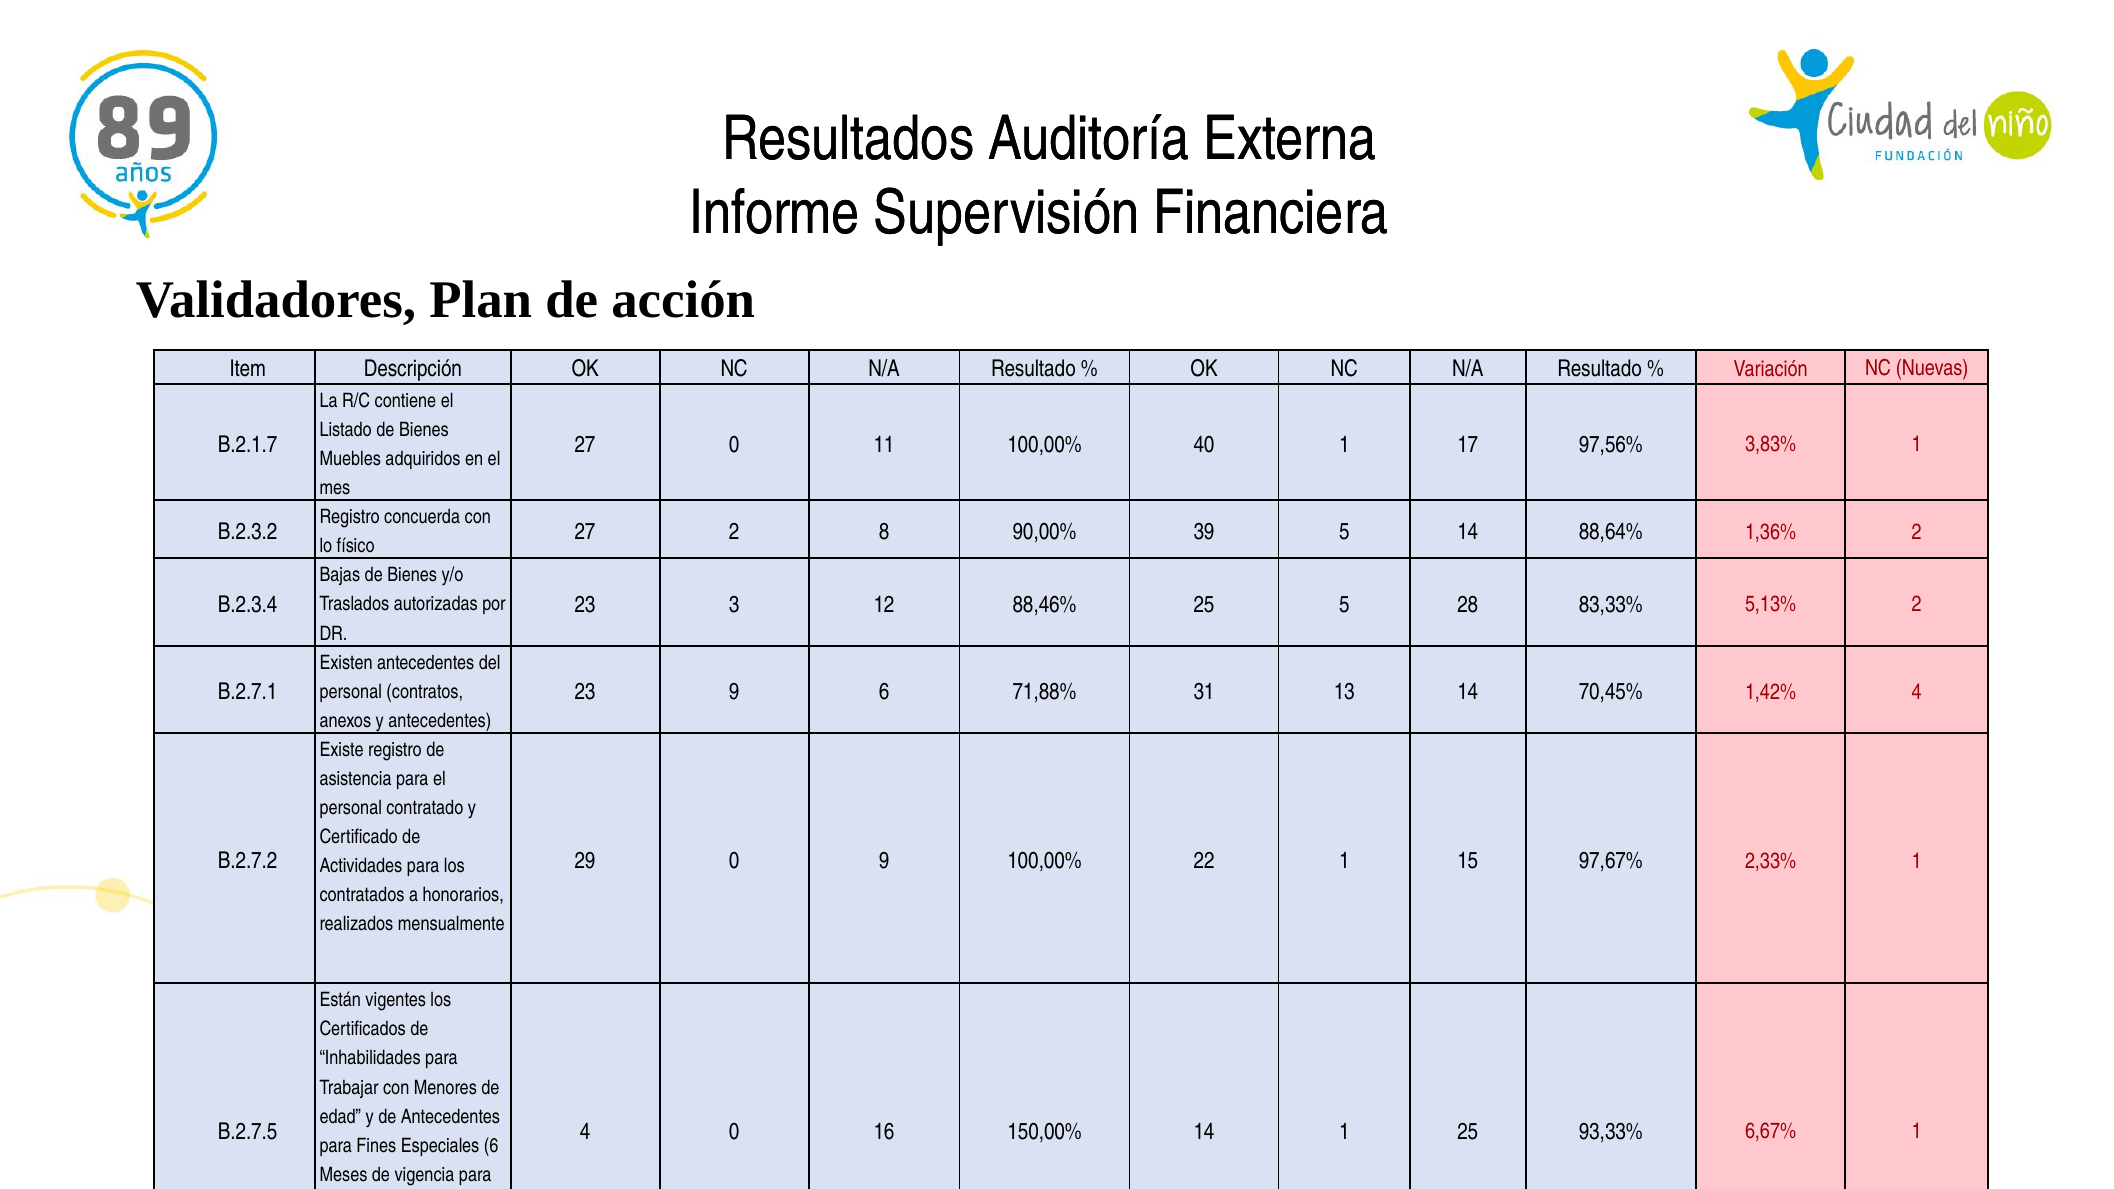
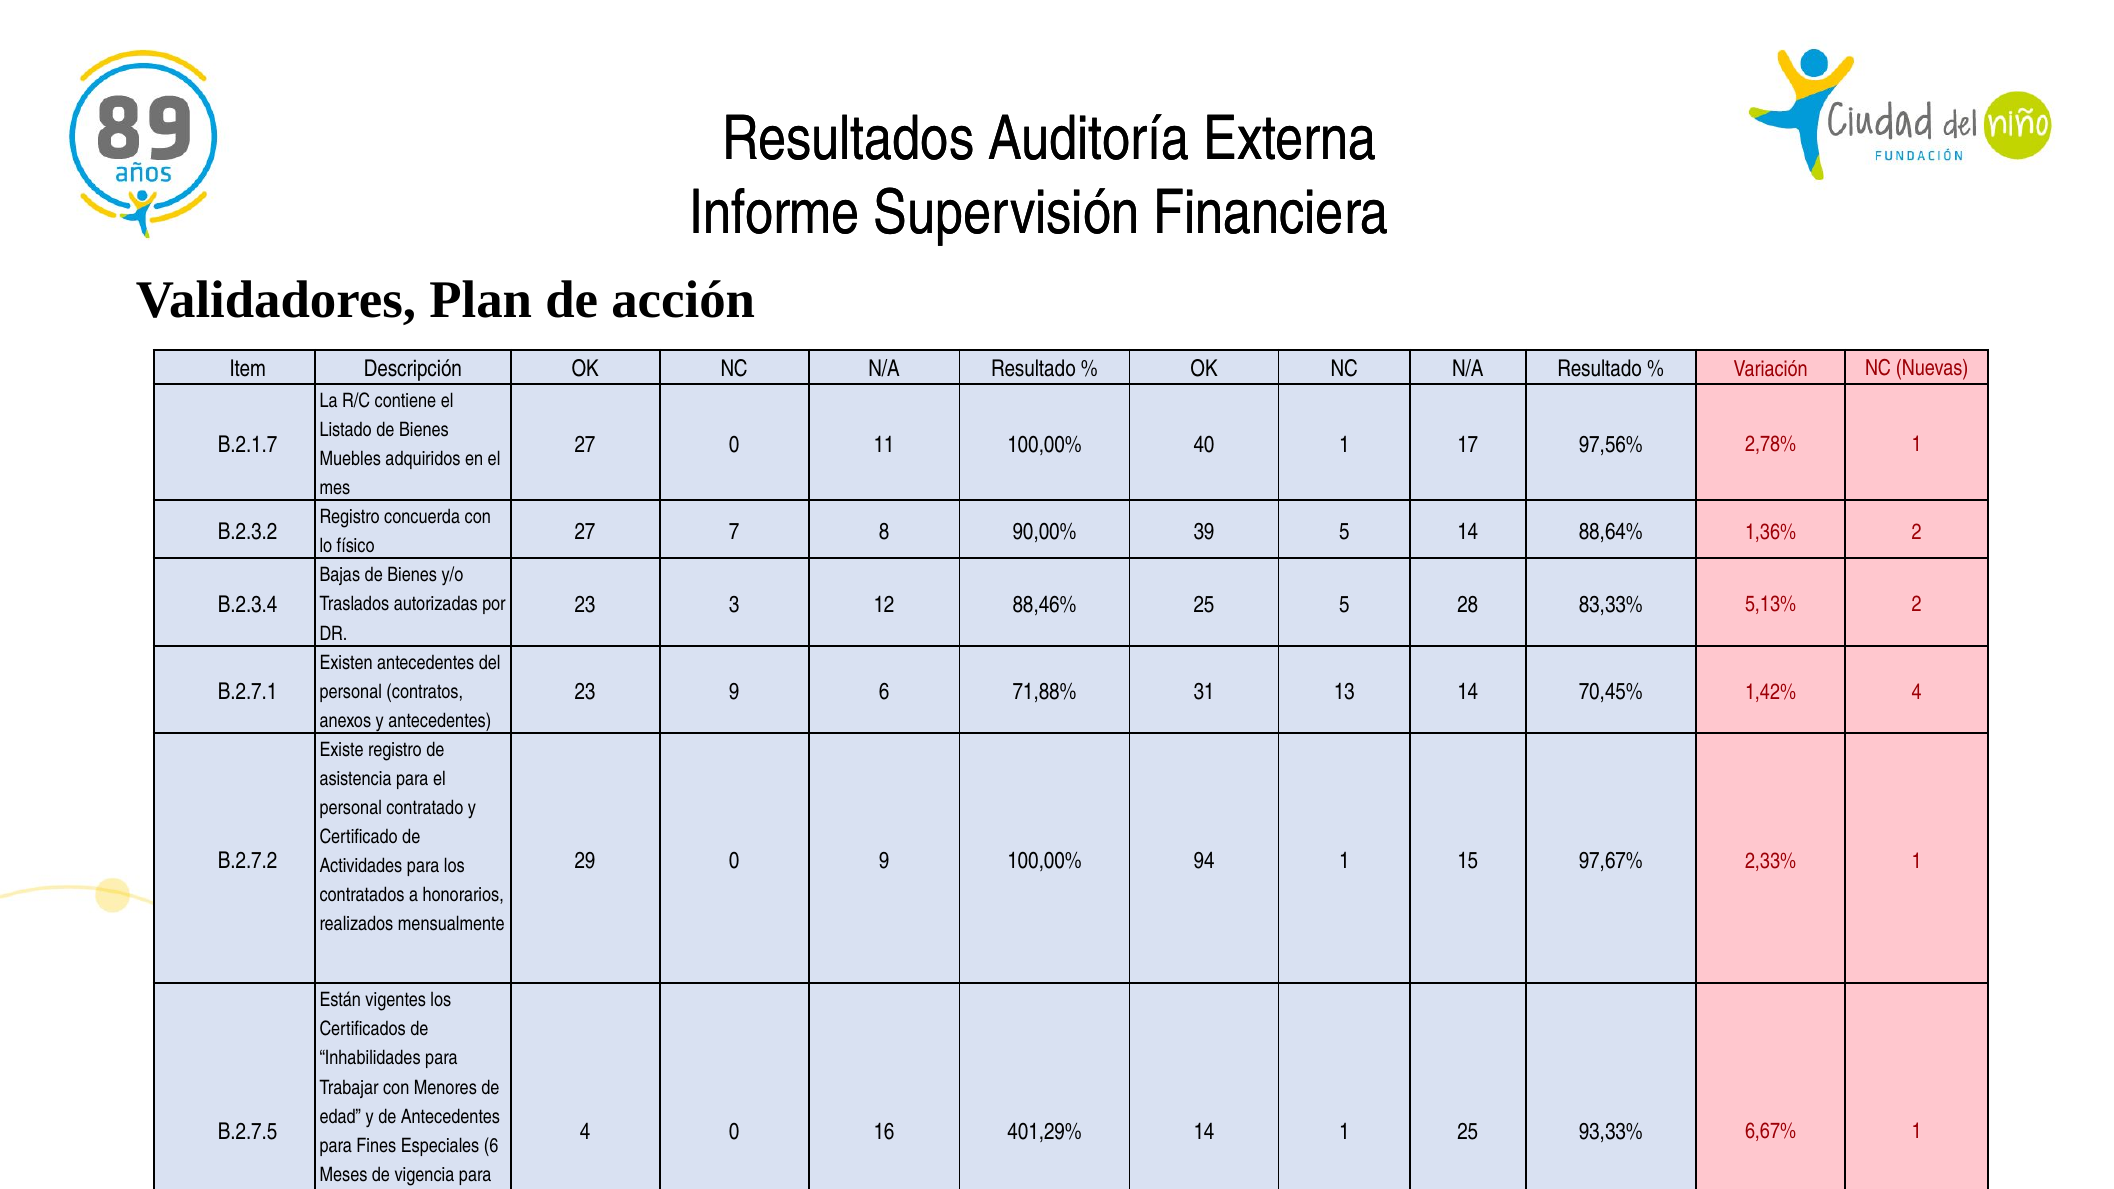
3,83%: 3,83% -> 2,78% (1771, 445)
27 2: 2 -> 7 (734, 532)
22: 22 -> 94 (1204, 861)
150,00%: 150,00% -> 401,29% (1045, 1132)
